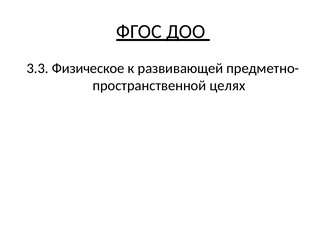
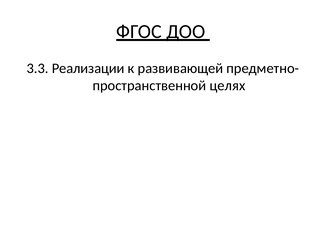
Физическое: Физическое -> Реализации (88, 68)
